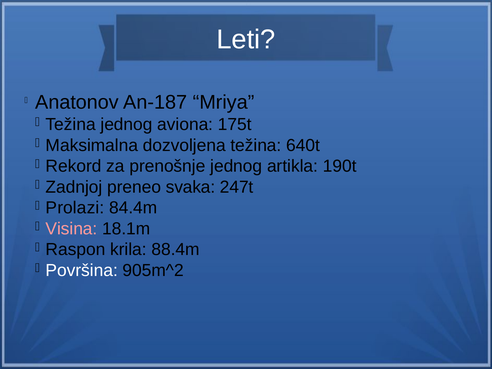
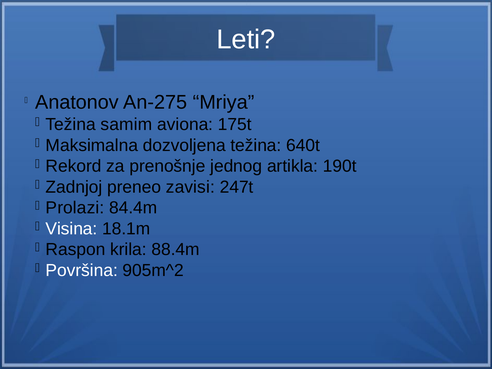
An-187: An-187 -> An-275 (155, 102)
Težina jednog: jednog -> samim (126, 124)
svaka: svaka -> zavisi (190, 187)
Visina colour: pink -> white (72, 229)
